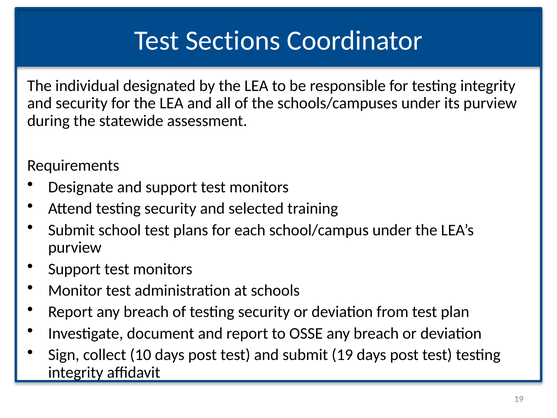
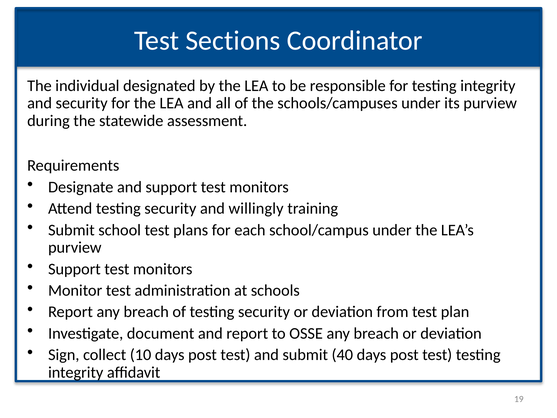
selected: selected -> willingly (256, 208)
submit 19: 19 -> 40 (342, 355)
